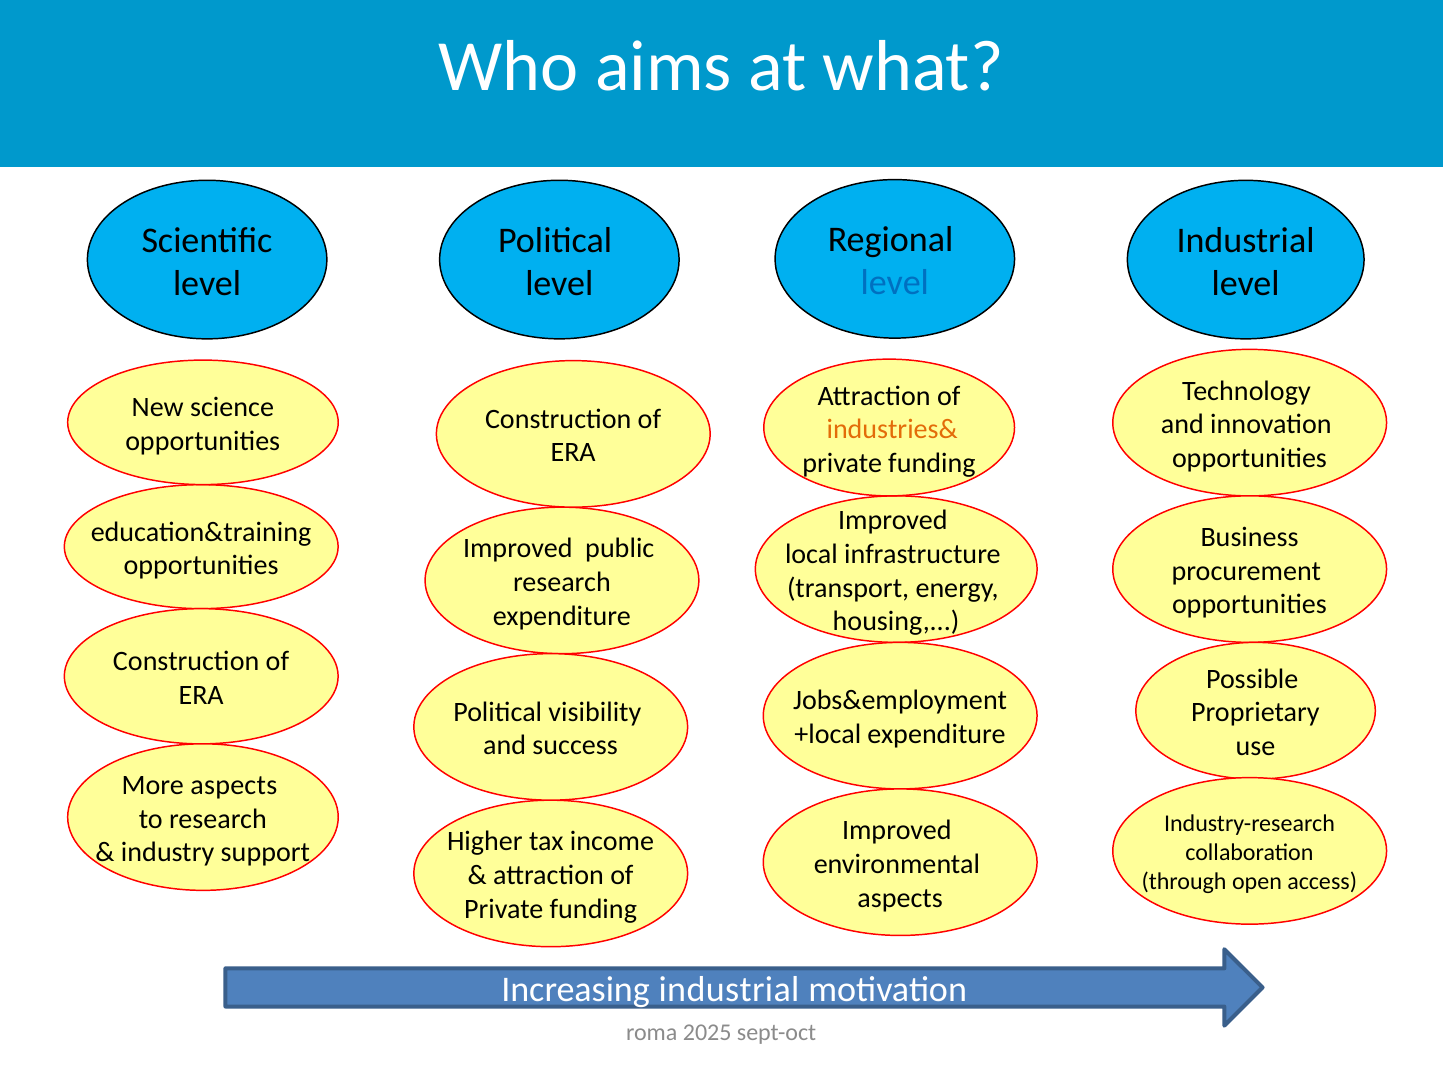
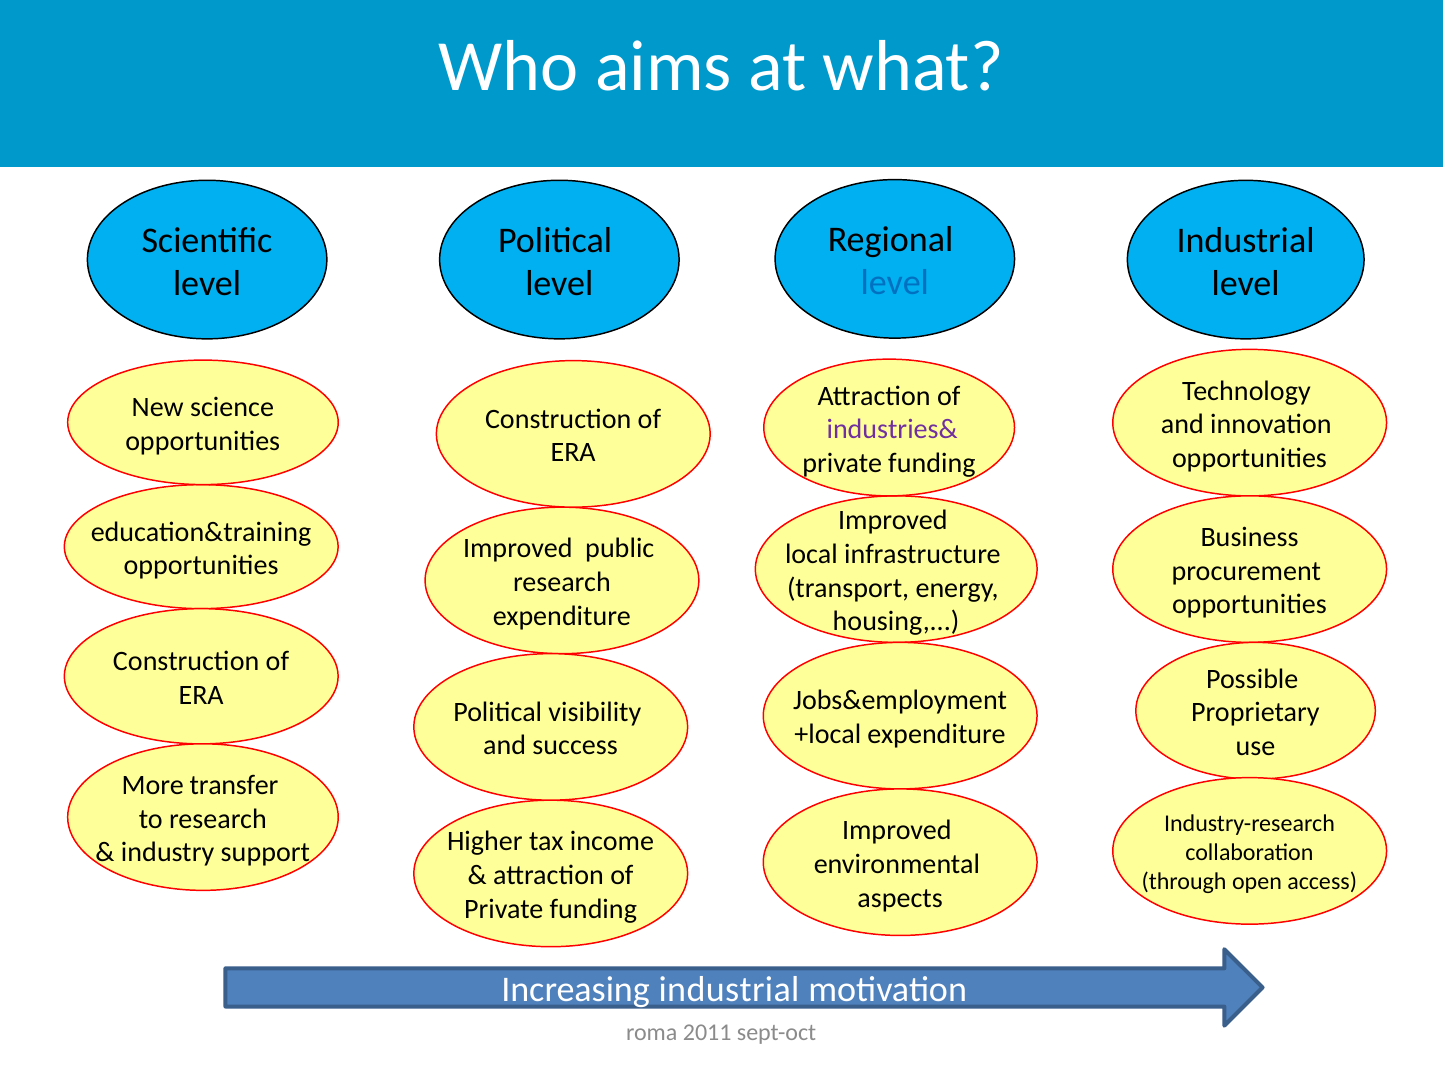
industries& colour: orange -> purple (892, 430)
More aspects: aspects -> transfer (234, 786)
2025: 2025 -> 2011 (707, 1033)
